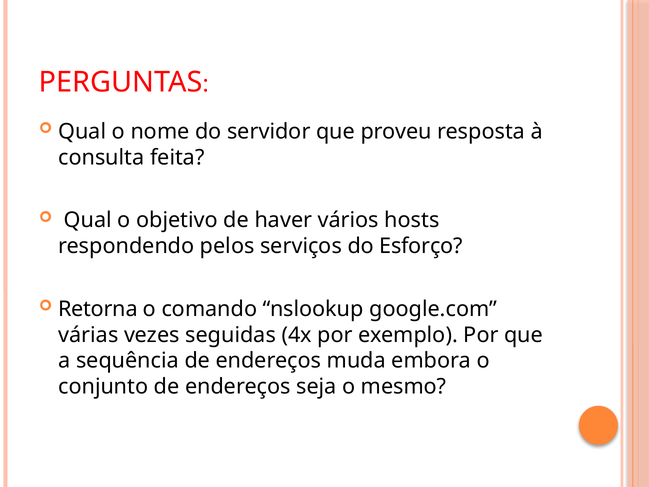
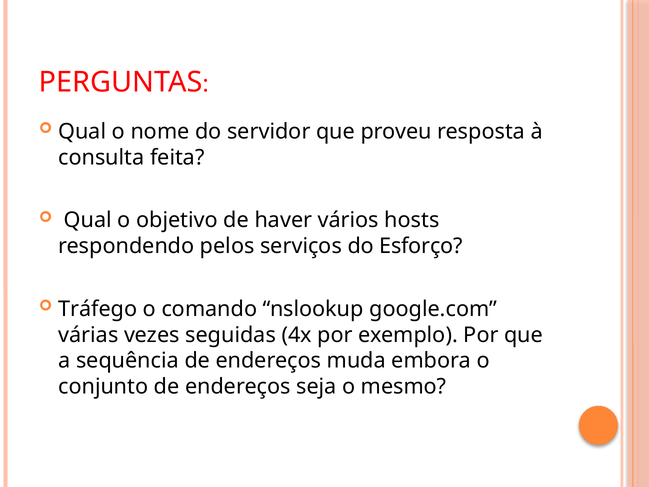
Retorna: Retorna -> Tráfego (98, 309)
